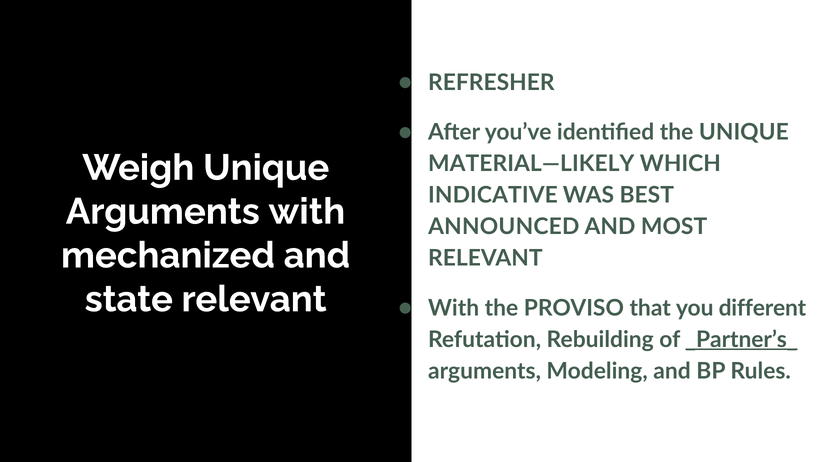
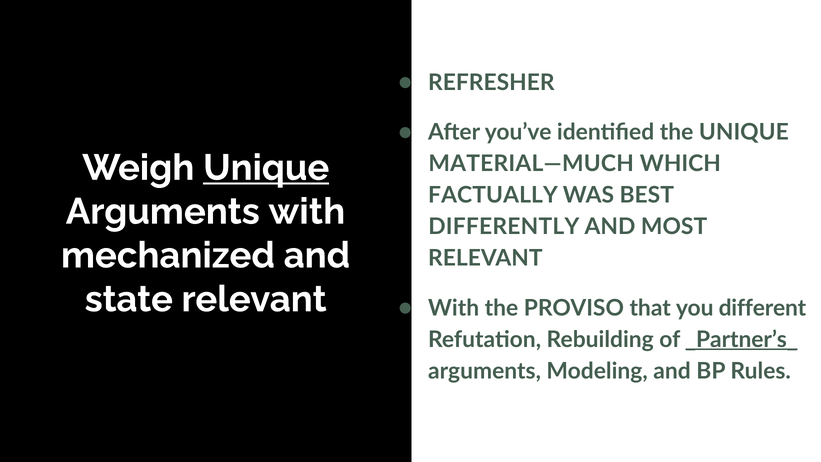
Unique underline: none -> present (266, 168)
MATERIAL—LIKELY: MATERIAL—LIKELY -> MATERIAL—MUCH (531, 164)
INDICATIVE: INDICATIVE -> FACTUALLY (493, 195)
ANNOUNCED: ANNOUNCED -> DIFFERENTLY (504, 227)
